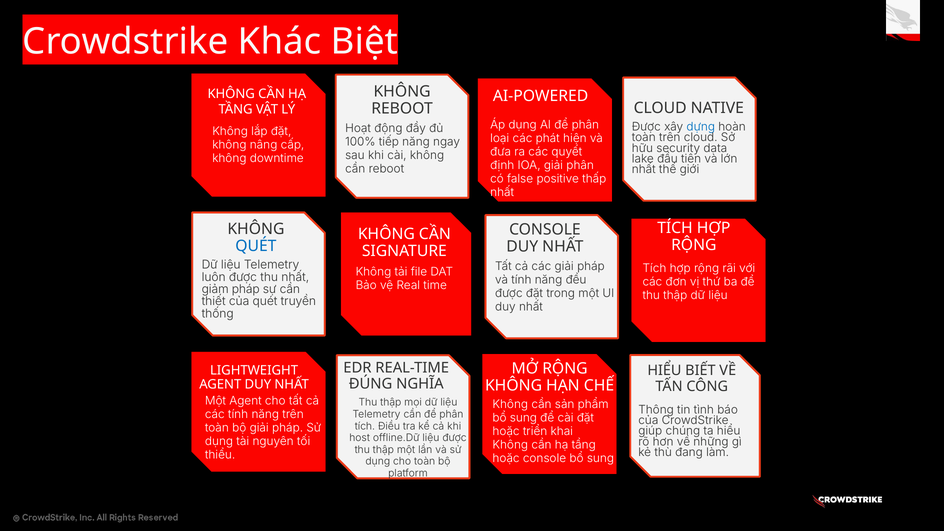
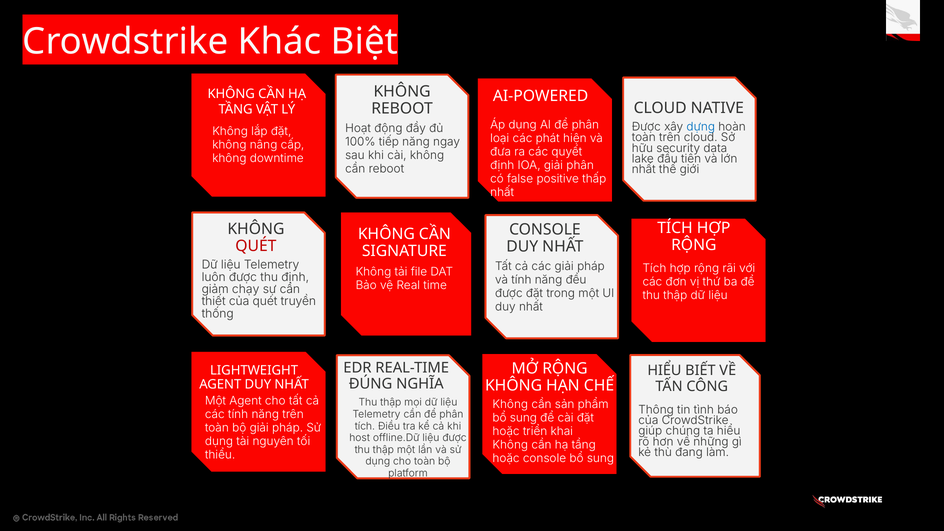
QUÉT colour: blue -> red (256, 246)
thu nhất: nhất -> định (295, 277)
giảm pháp: pháp -> chạy (246, 289)
